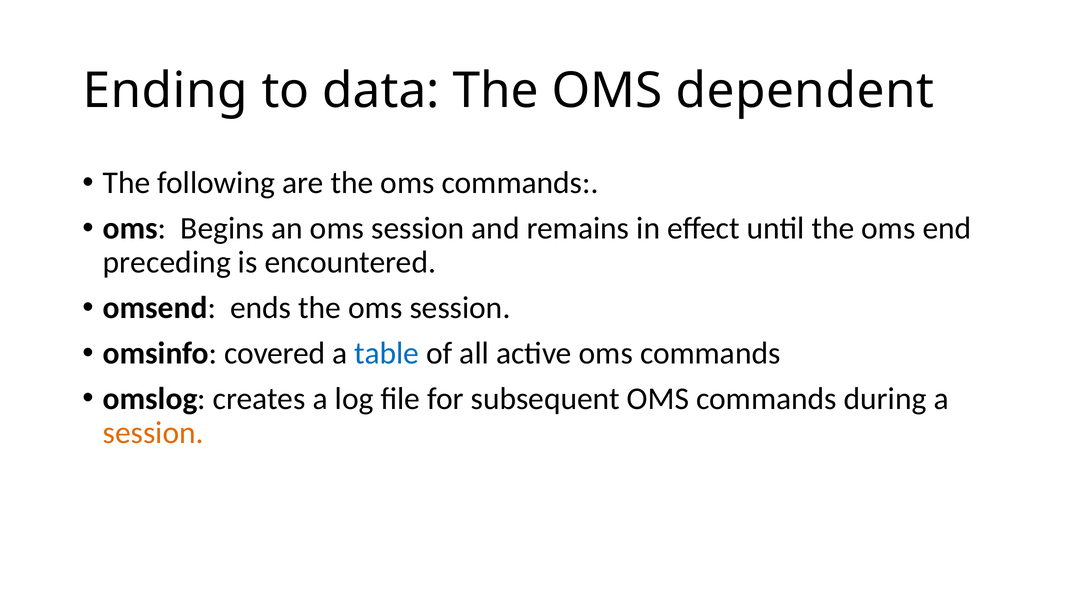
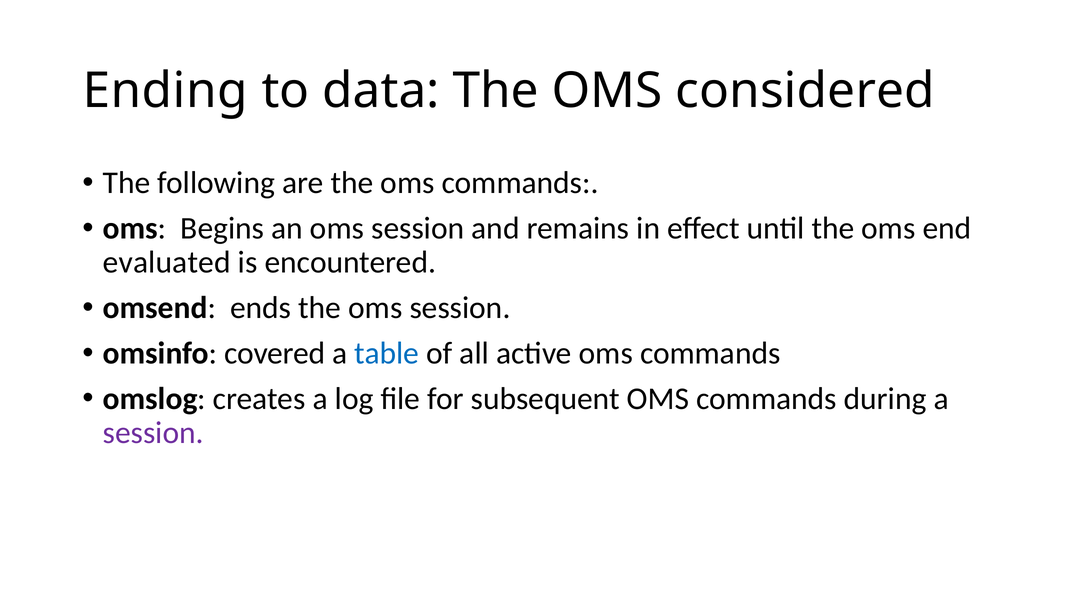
dependent: dependent -> considered (805, 91)
preceding: preceding -> evaluated (167, 262)
session colour: orange -> purple (153, 433)
